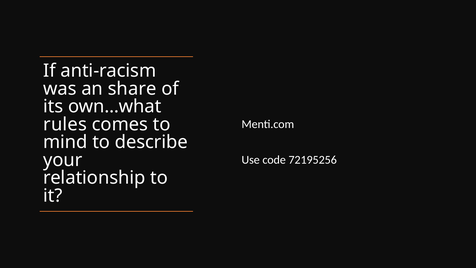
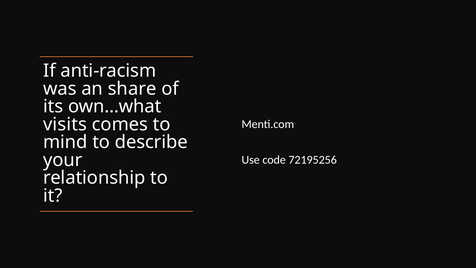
rules: rules -> visits (65, 124)
